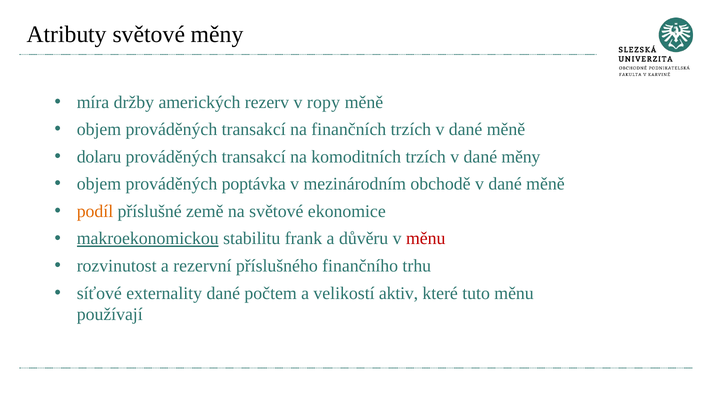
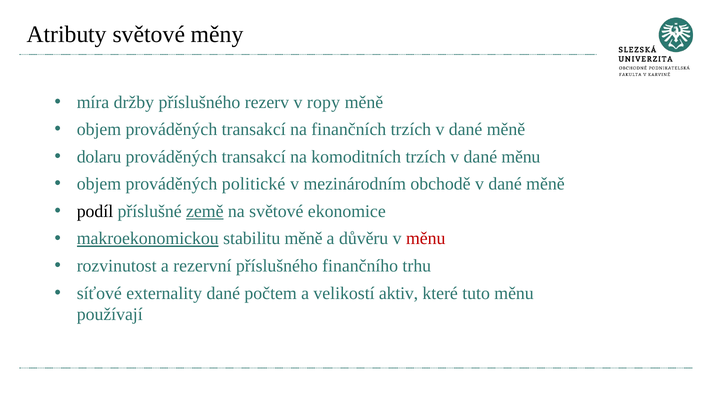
držby amerických: amerických -> příslušného (199, 102)
dané měny: měny -> měnu (521, 157)
poptávka: poptávka -> politické (254, 184)
podíl colour: orange -> black (95, 211)
země underline: none -> present (205, 211)
stabilitu frank: frank -> měně (304, 239)
